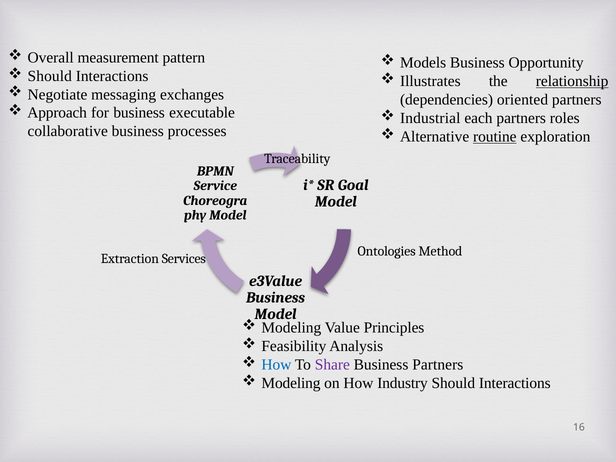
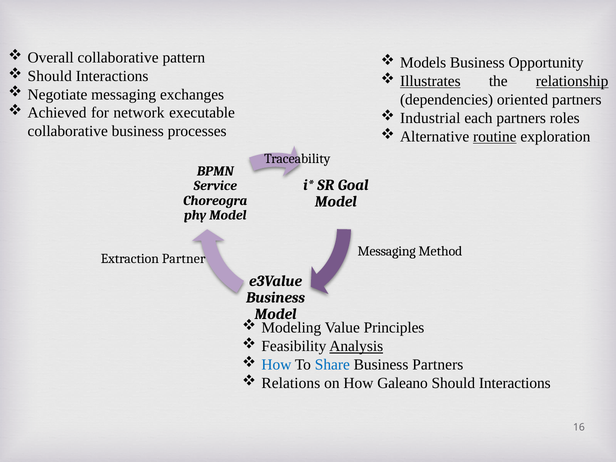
Overall measurement: measurement -> collaborative (118, 57)
Illustrates underline: none -> present (430, 81)
Approach: Approach -> Achieved (57, 113)
for business: business -> network (139, 113)
Ontologies: Ontologies -> Messaging (387, 251)
Services: Services -> Partner (184, 259)
Analysis underline: none -> present (356, 346)
Share colour: purple -> blue (332, 365)
Modeling: Modeling -> Relations (291, 383)
Industry: Industry -> Galeano (403, 383)
